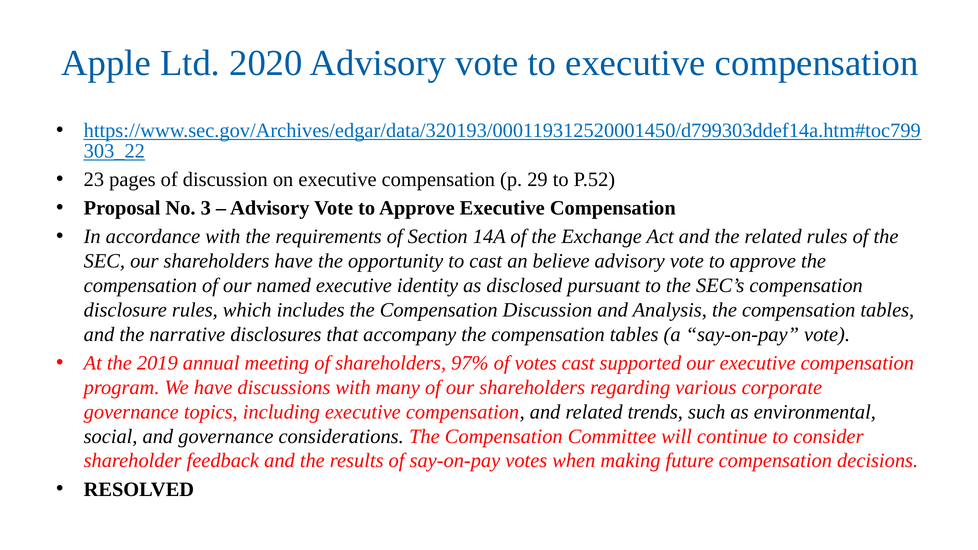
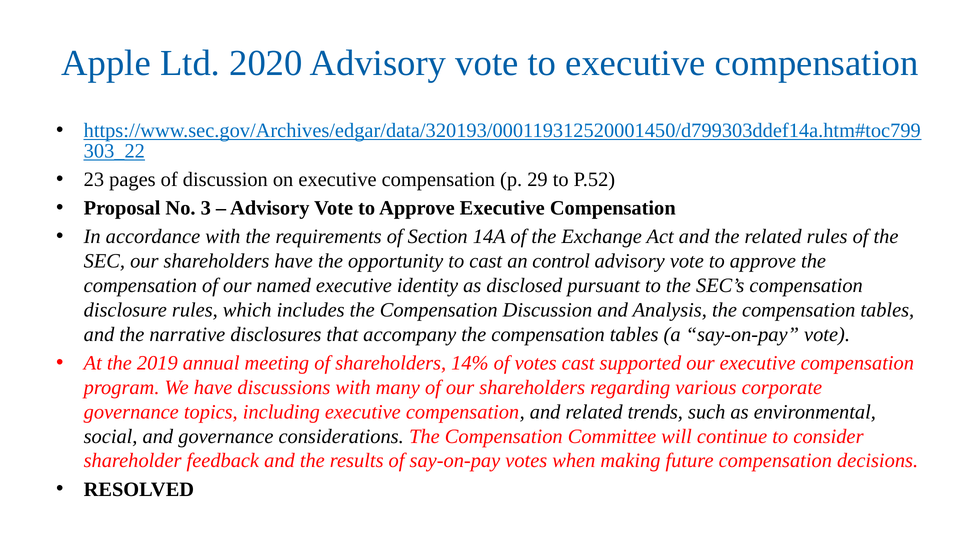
believe: believe -> control (561, 261)
97%: 97% -> 14% (470, 363)
